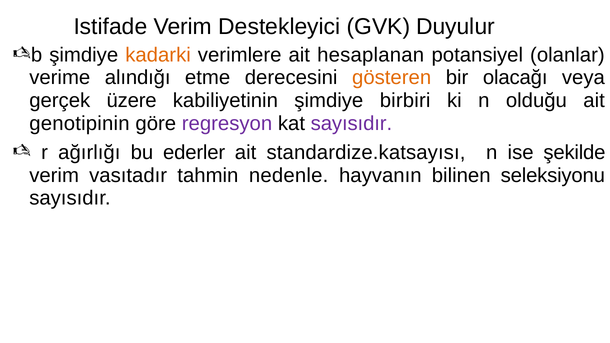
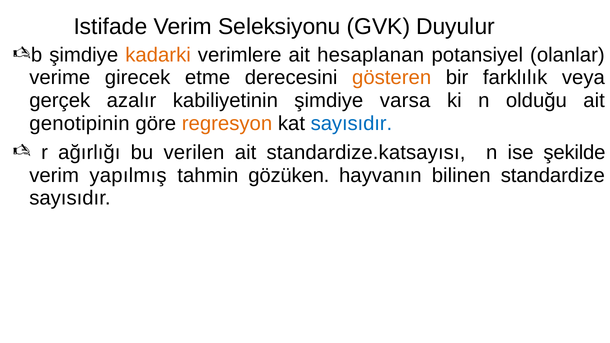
Destekleyici: Destekleyici -> Seleksiyonu (279, 27)
alındığı: alındığı -> girecek (138, 78)
olacağı: olacağı -> farklılık (515, 78)
üzere: üzere -> azalır (132, 101)
birbiri: birbiri -> varsa (405, 101)
regresyon colour: purple -> orange (227, 123)
sayısıdır colour: purple -> blue (351, 123)
ederler: ederler -> verilen (194, 153)
vasıtadır: vasıtadır -> yapılmış (128, 175)
nedenle: nedenle -> gözüken (289, 175)
seleksiyonu: seleksiyonu -> standardize (553, 175)
